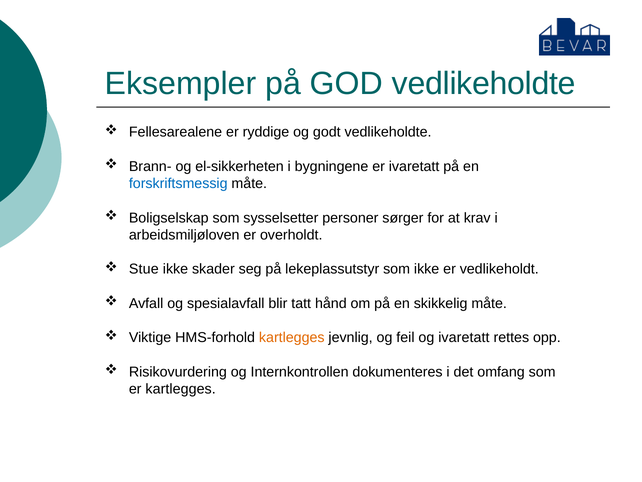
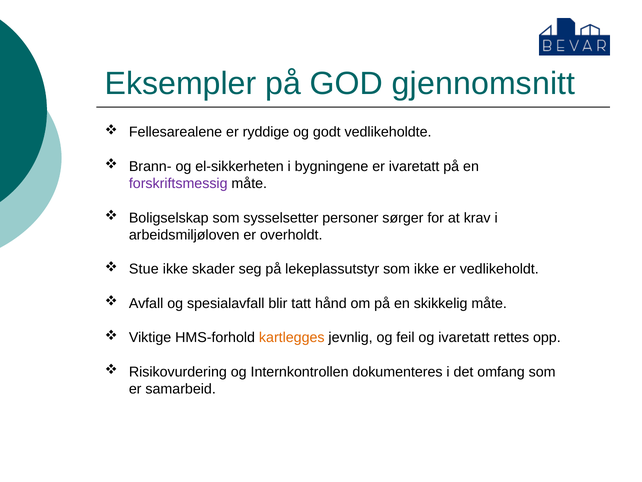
GOD vedlikeholdte: vedlikeholdte -> gjennomsnitt (484, 83)
forskriftsmessig colour: blue -> purple (178, 183)
er kartlegges: kartlegges -> samarbeid (181, 389)
